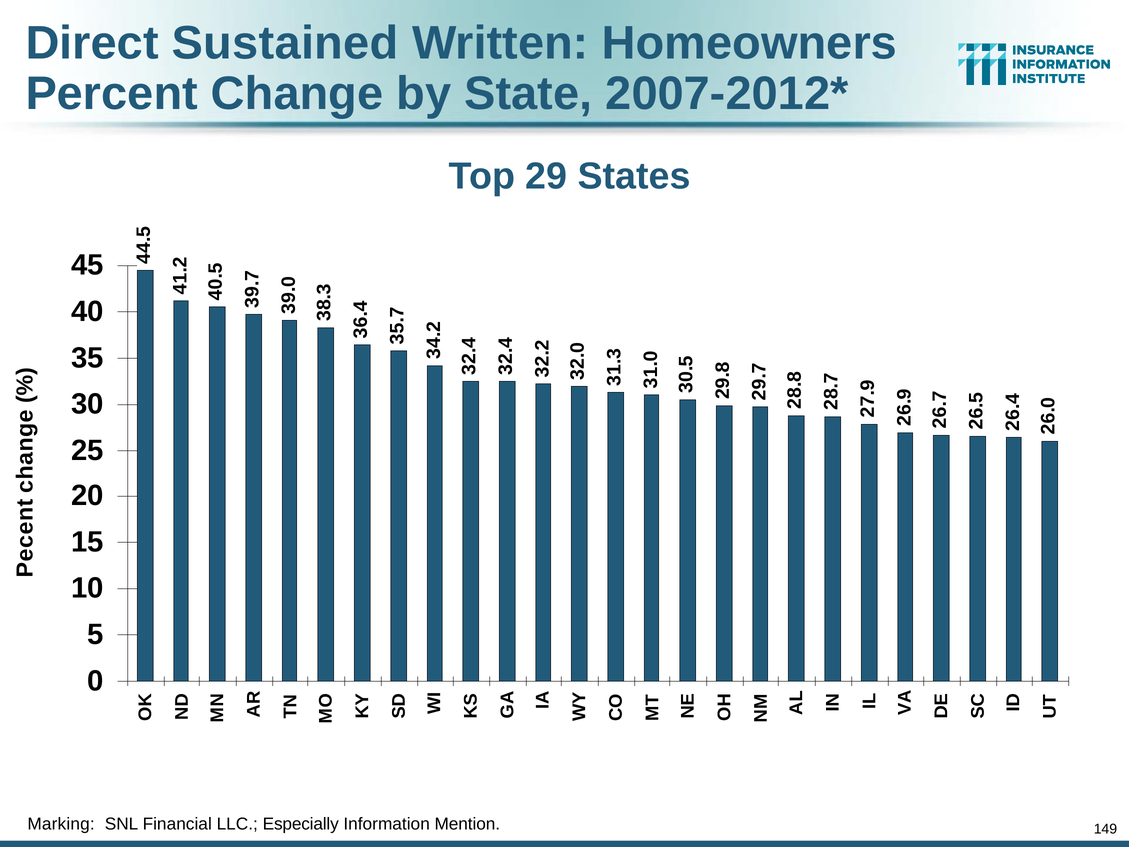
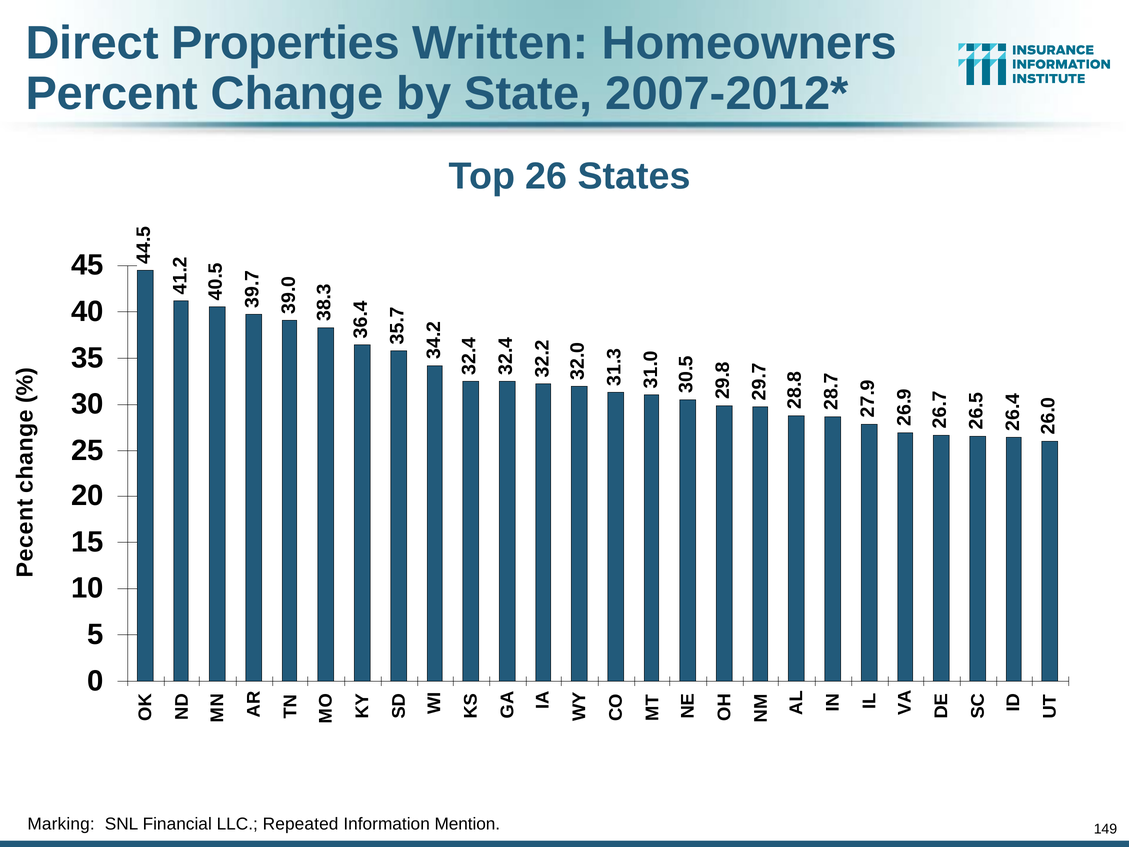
Sustained: Sustained -> Properties (286, 43)
29: 29 -> 26 (546, 176)
Especially: Especially -> Repeated (301, 824)
